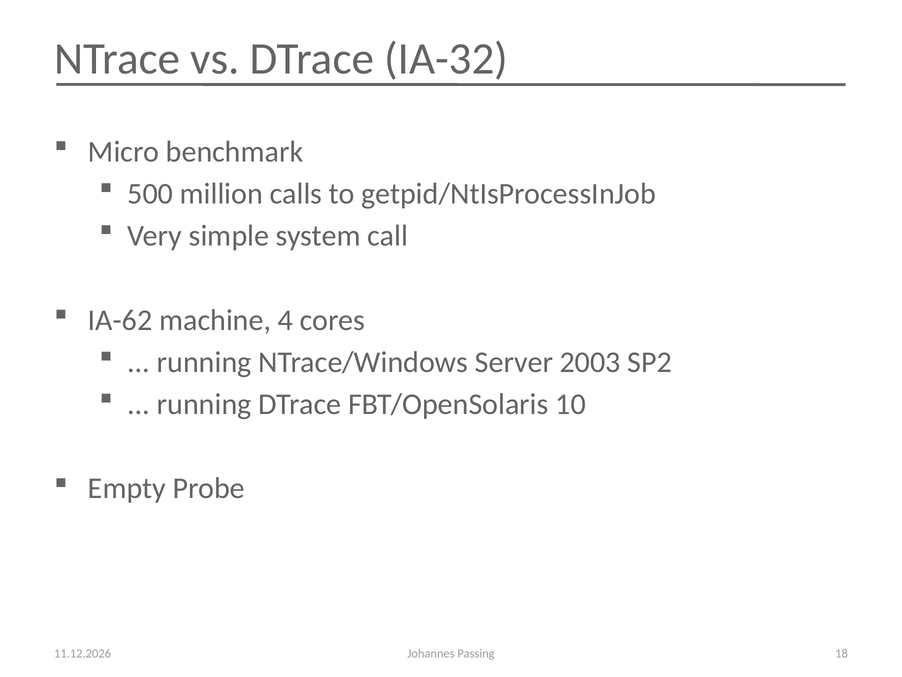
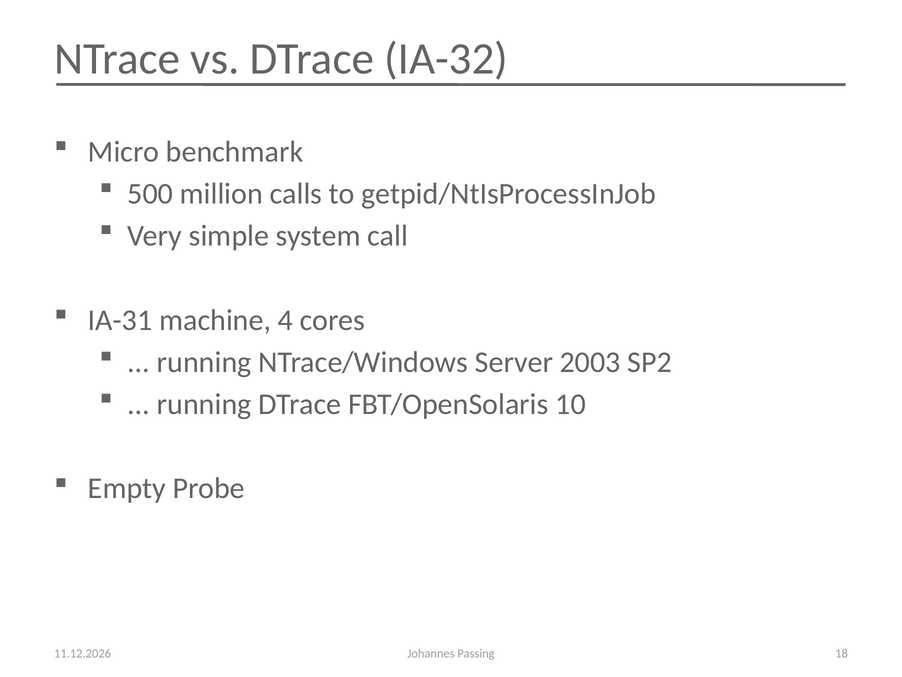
IA-62: IA-62 -> IA-31 (120, 320)
